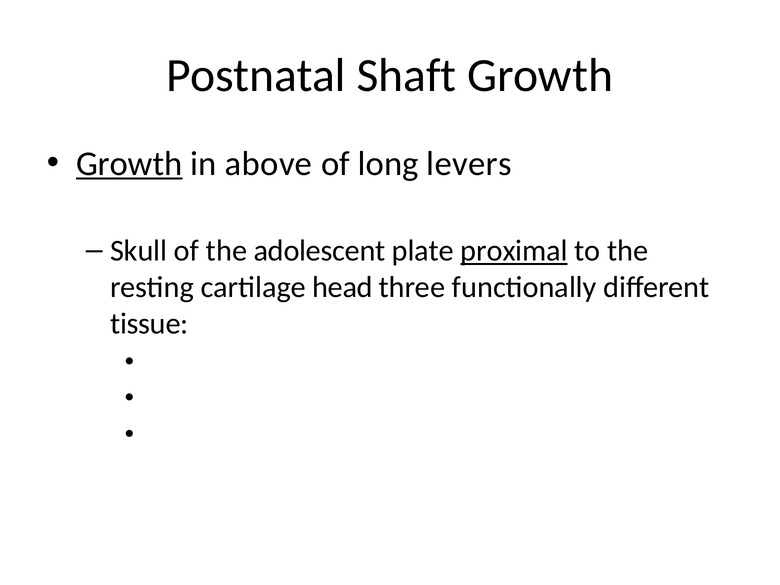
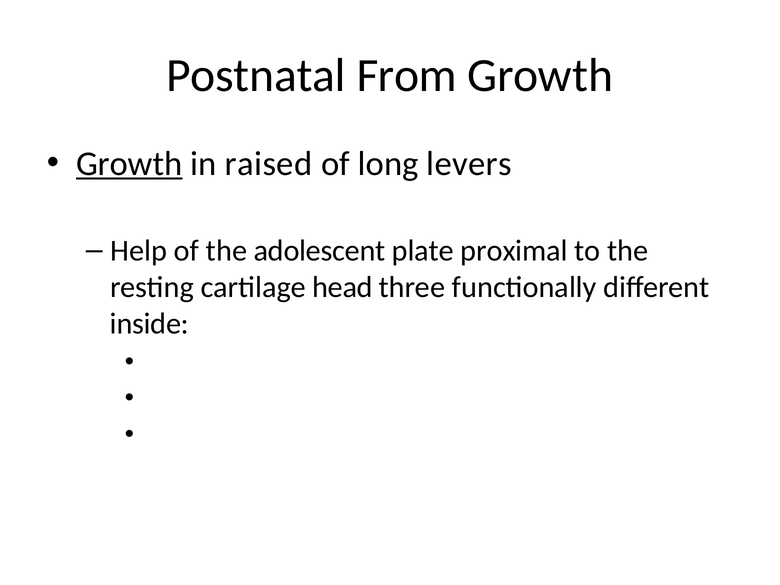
Shaft: Shaft -> From (407, 76)
above: above -> raised (269, 164)
Skull: Skull -> Help (139, 251)
proximal underline: present -> none (514, 251)
tissue: tissue -> inside (149, 324)
